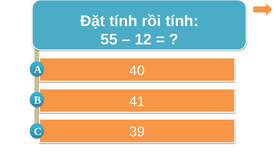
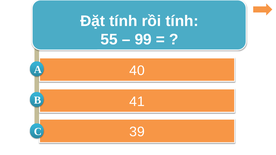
12: 12 -> 99 (143, 39)
